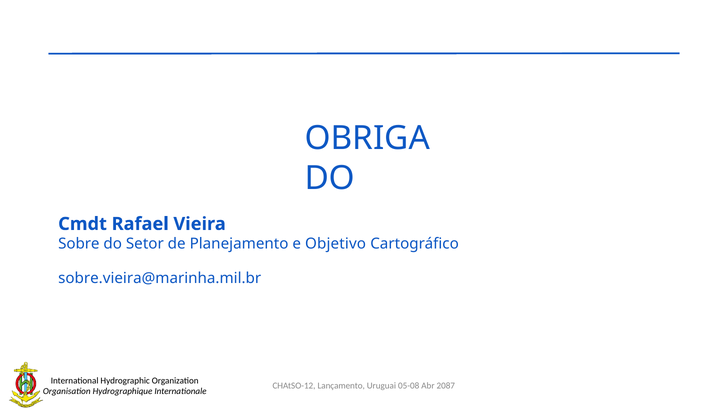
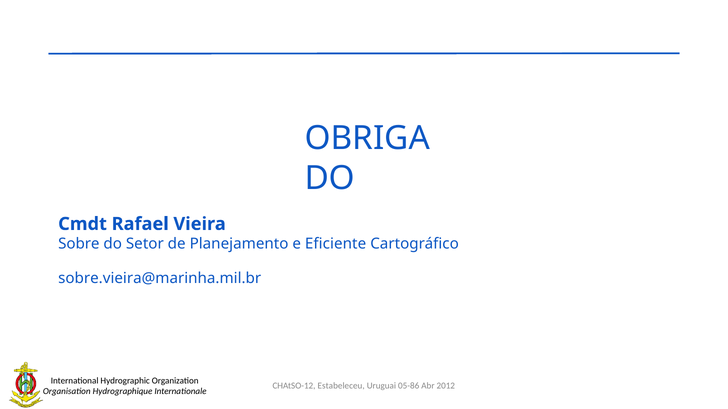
Objetivo: Objetivo -> Eficiente (336, 244)
Lançamento: Lançamento -> Estabeleceu (341, 386)
05-08: 05-08 -> 05-86 (409, 386)
2087: 2087 -> 2012 (446, 386)
